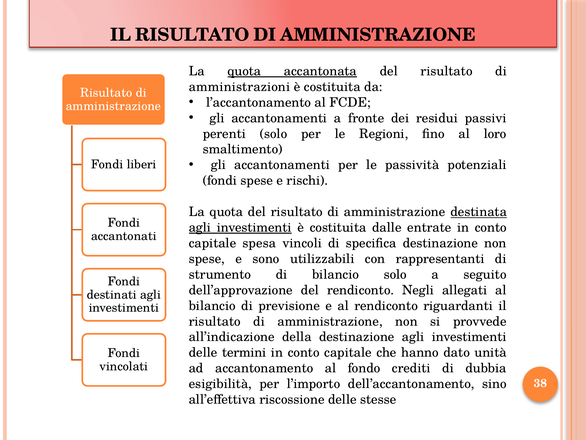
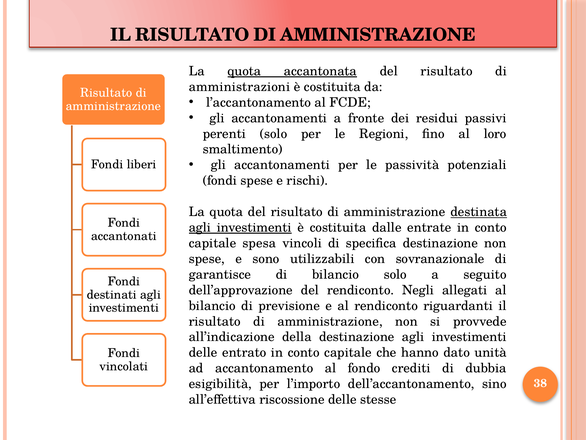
rappresentanti: rappresentanti -> sovranazionale (440, 259)
strumento: strumento -> garantisce (220, 274)
termini: termini -> entrato (244, 352)
